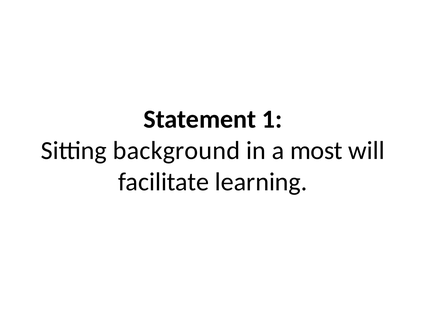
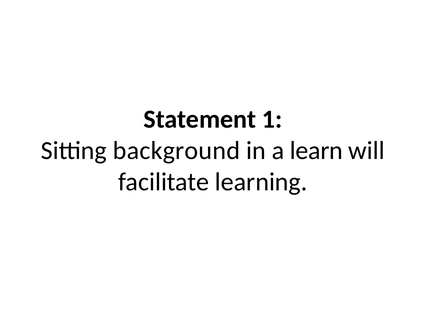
most: most -> learn (316, 151)
